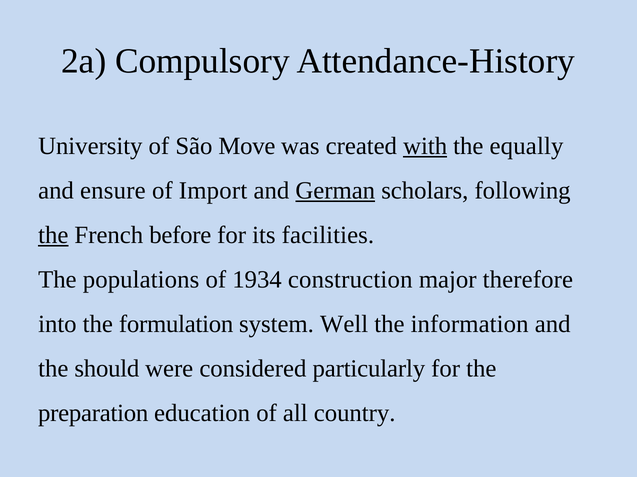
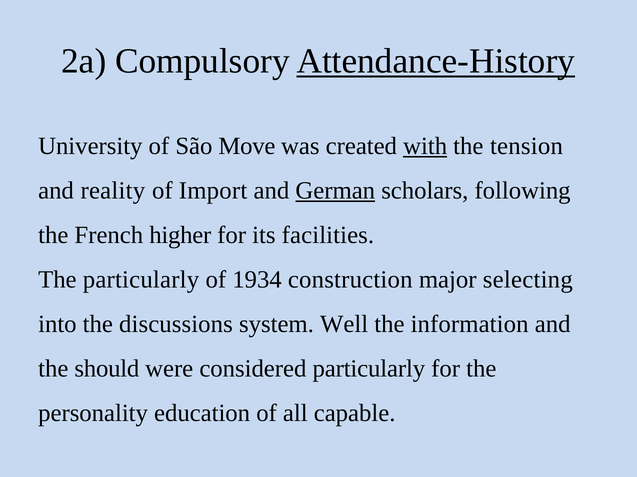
Attendance-History underline: none -> present (436, 61)
equally: equally -> tension (526, 146)
ensure: ensure -> reality (113, 191)
the underline: present -> none (53, 235)
before: before -> higher (180, 235)
The populations: populations -> particularly (141, 280)
therefore: therefore -> selecting (528, 280)
formulation: formulation -> discussions (176, 325)
preparation: preparation -> personality (93, 414)
country: country -> capable (355, 414)
